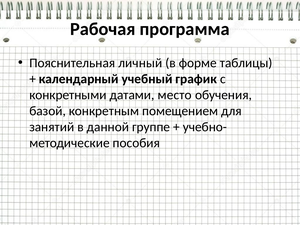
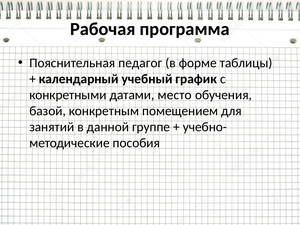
личный: личный -> педагог (140, 63)
